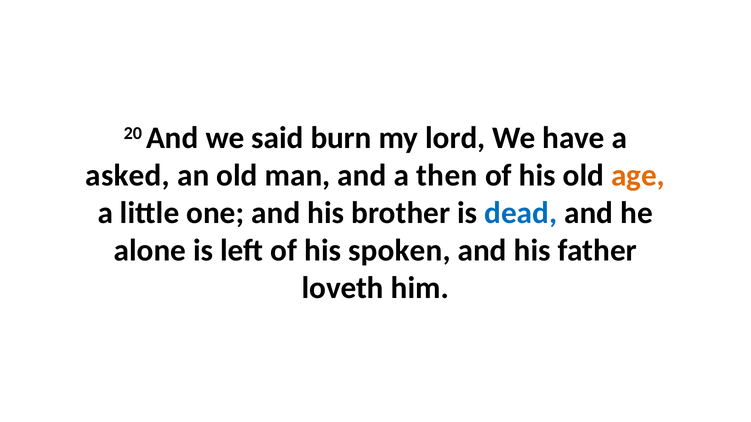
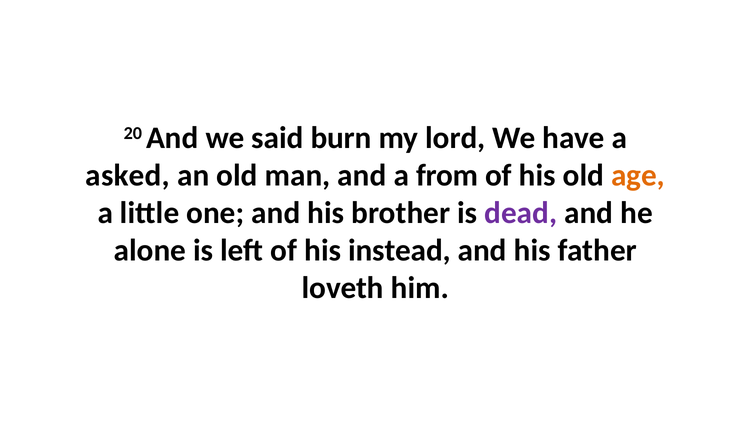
then: then -> from (447, 176)
dead colour: blue -> purple (521, 213)
spoken: spoken -> instead (400, 251)
